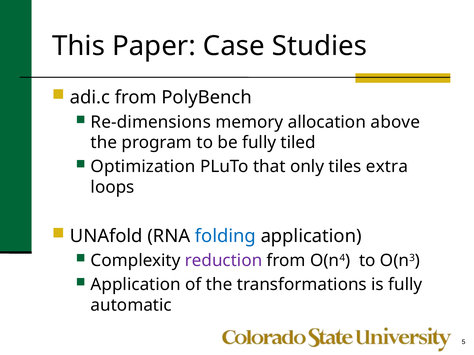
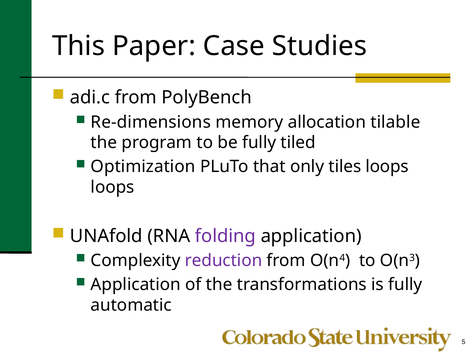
above: above -> tilable (395, 122)
tiles extra: extra -> loops (387, 167)
folding colour: blue -> purple (225, 236)
